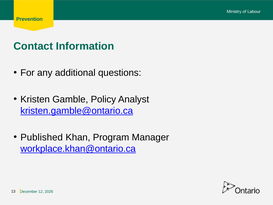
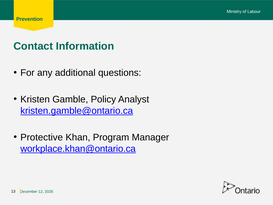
Published: Published -> Protective (42, 137)
